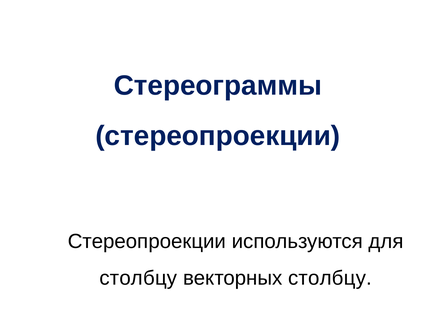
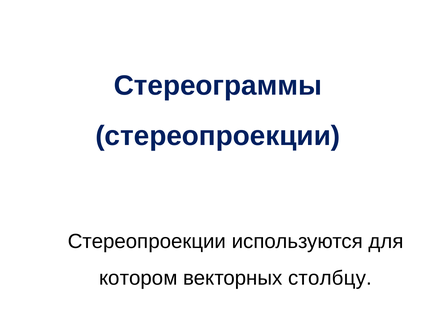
столбцу: столбцу -> котором (138, 278)
